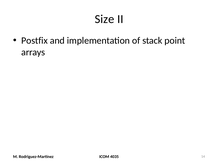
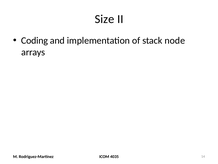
Postfix: Postfix -> Coding (35, 40)
point: point -> node (175, 40)
